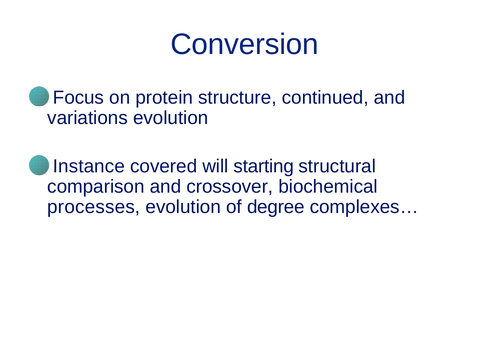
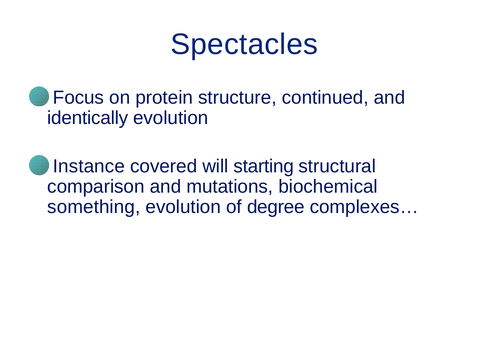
Conversion: Conversion -> Spectacles (244, 45)
variations: variations -> identically (88, 118)
crossover: crossover -> mutations (230, 186)
processes: processes -> something (94, 207)
